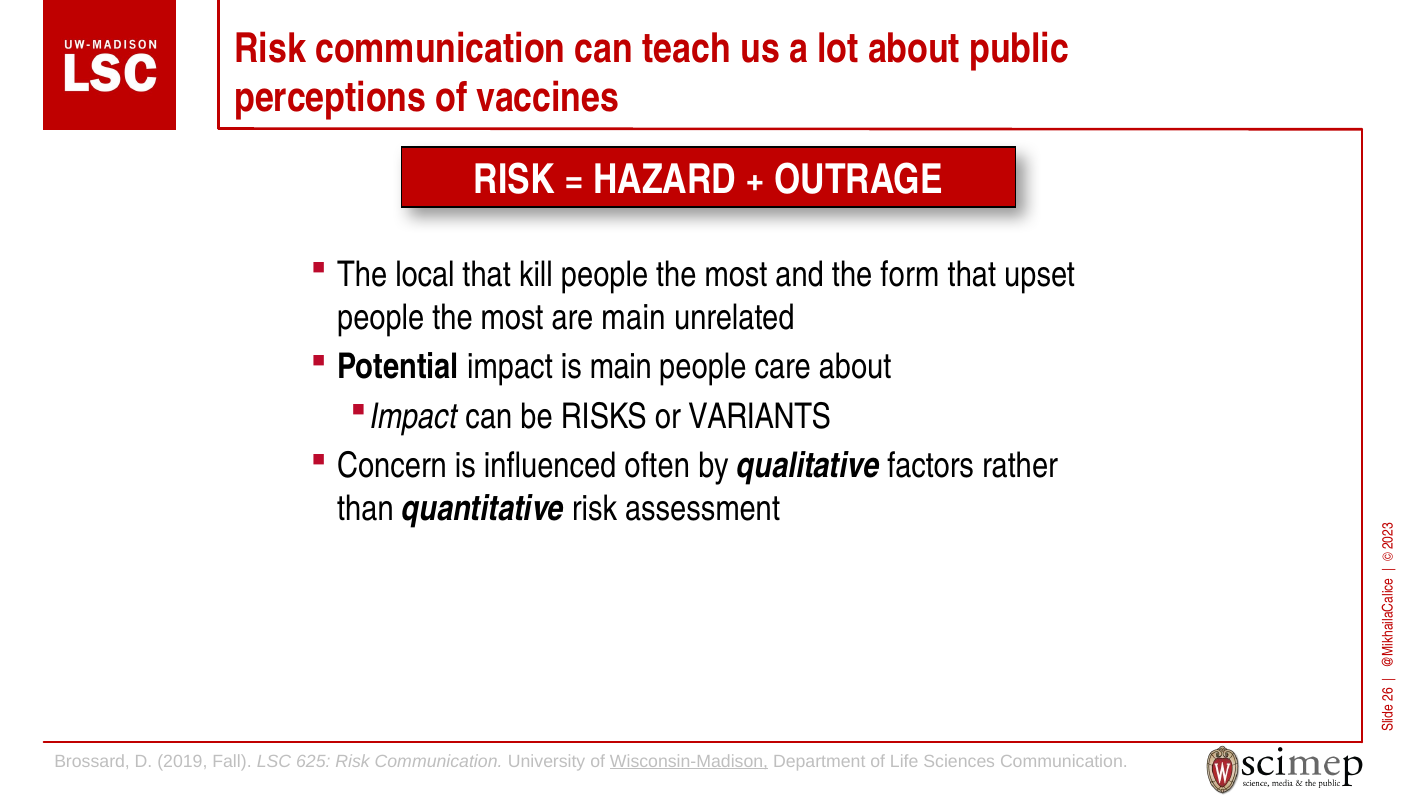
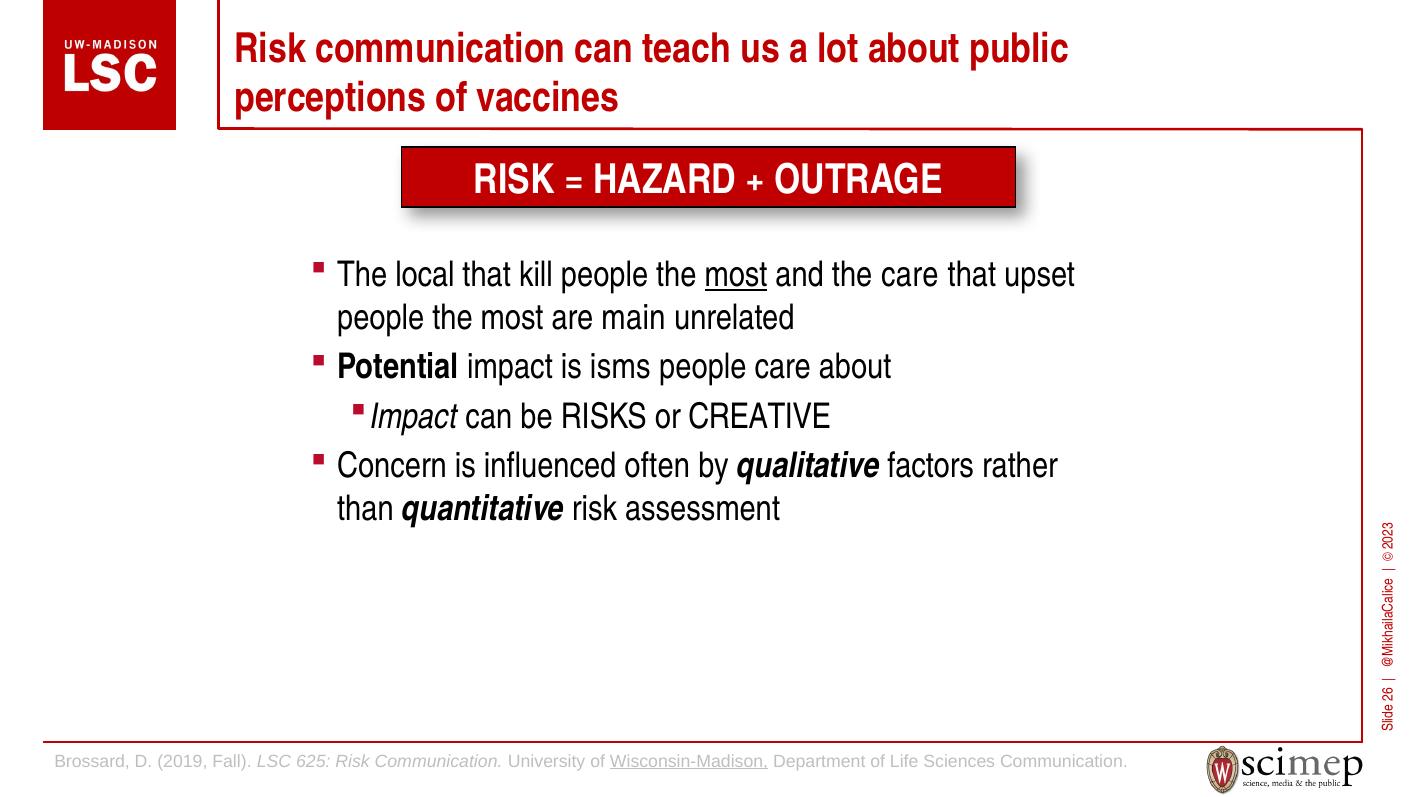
most underline: none -> present (736, 275)
the form: form -> care (910, 275)
is main: main -> isms (620, 367)
VARIANTS: VARIANTS -> CREATIVE (760, 417)
